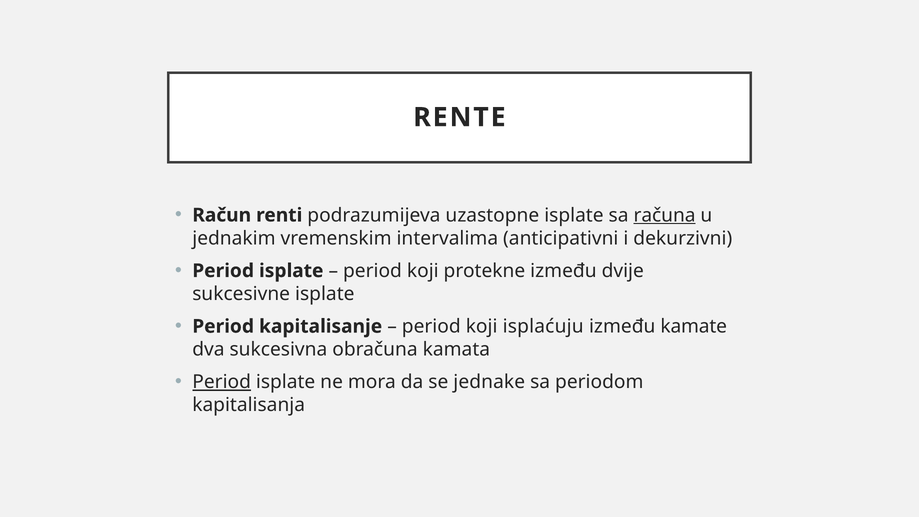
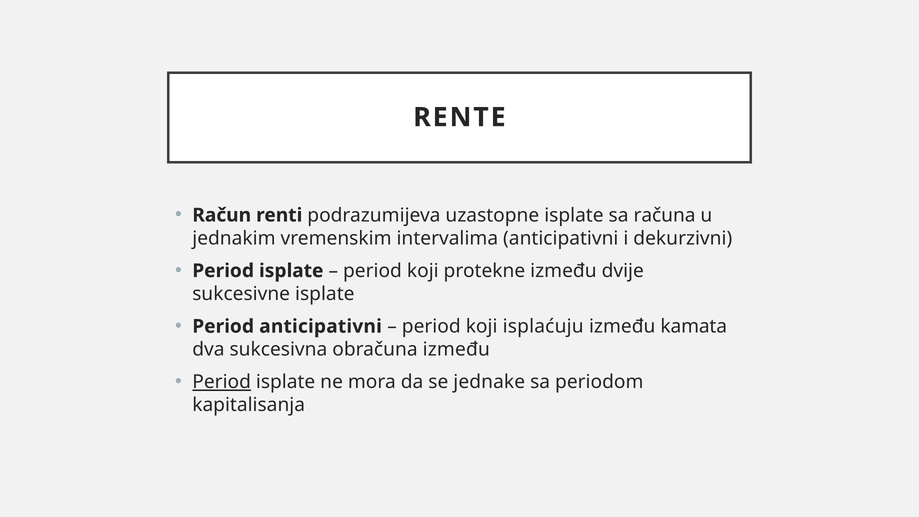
računa underline: present -> none (665, 215)
Period kapitalisanje: kapitalisanje -> anticipativni (321, 326)
kamate: kamate -> kamata (694, 326)
obračuna kamata: kamata -> između (456, 349)
